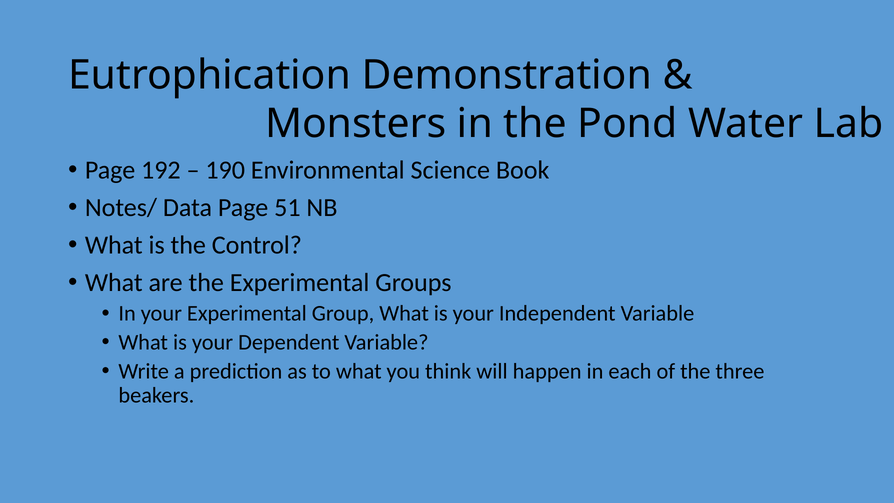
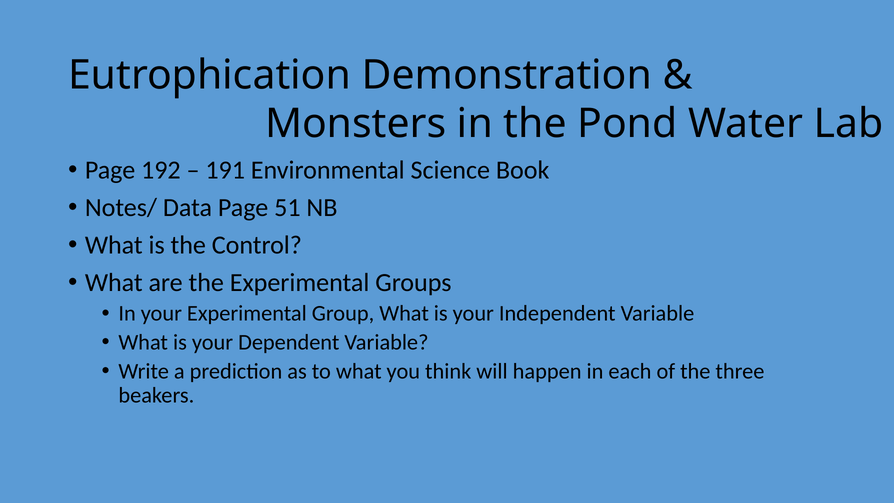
190: 190 -> 191 (225, 170)
